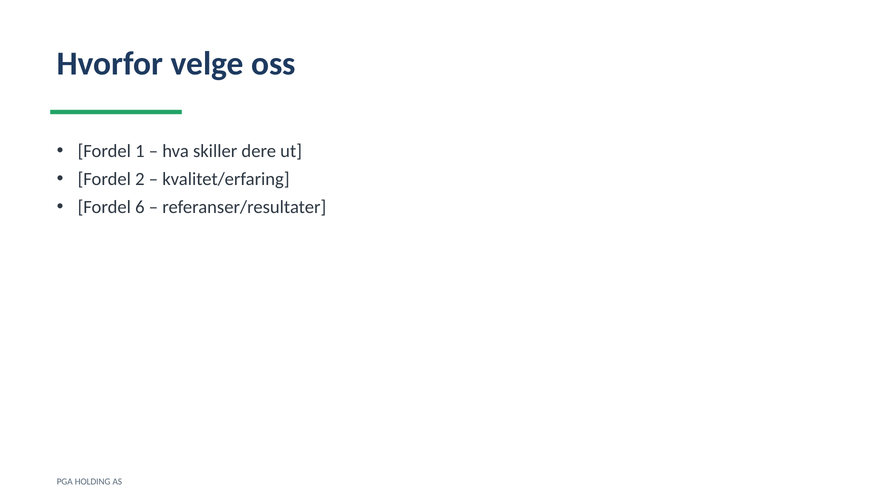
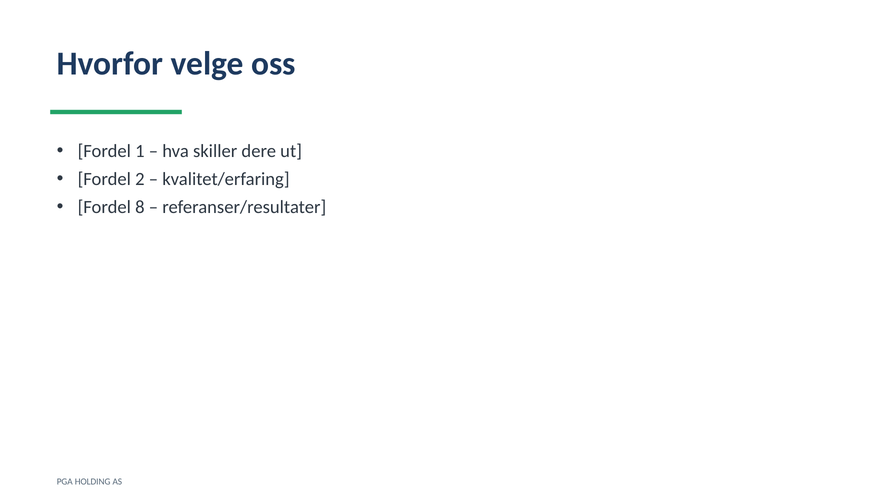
6: 6 -> 8 (140, 207)
